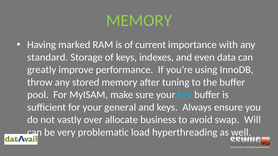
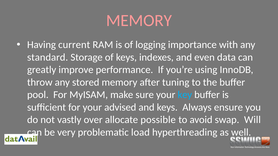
MEMORY colour: light green -> pink (139, 20)
marked: marked -> current (74, 45)
current: current -> logging (151, 45)
general: general -> advised (120, 107)
business: business -> possible (158, 120)
